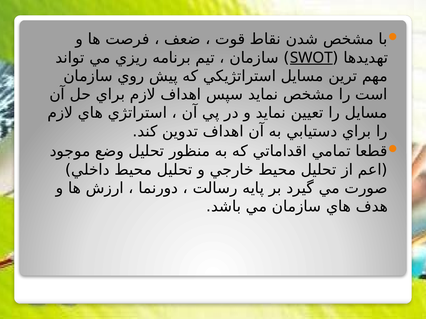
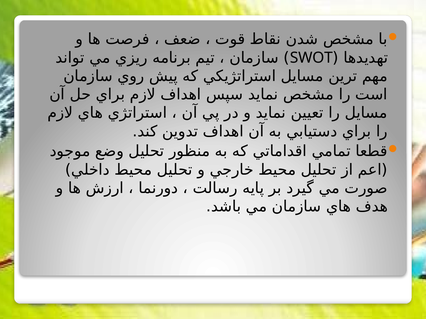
SWOT underline: present -> none (311, 58)
